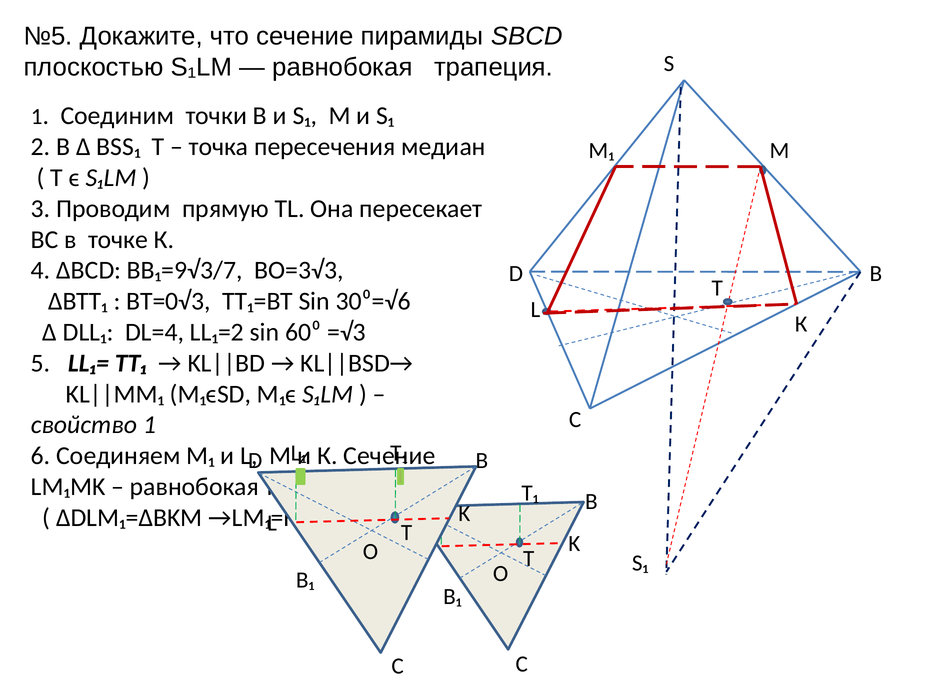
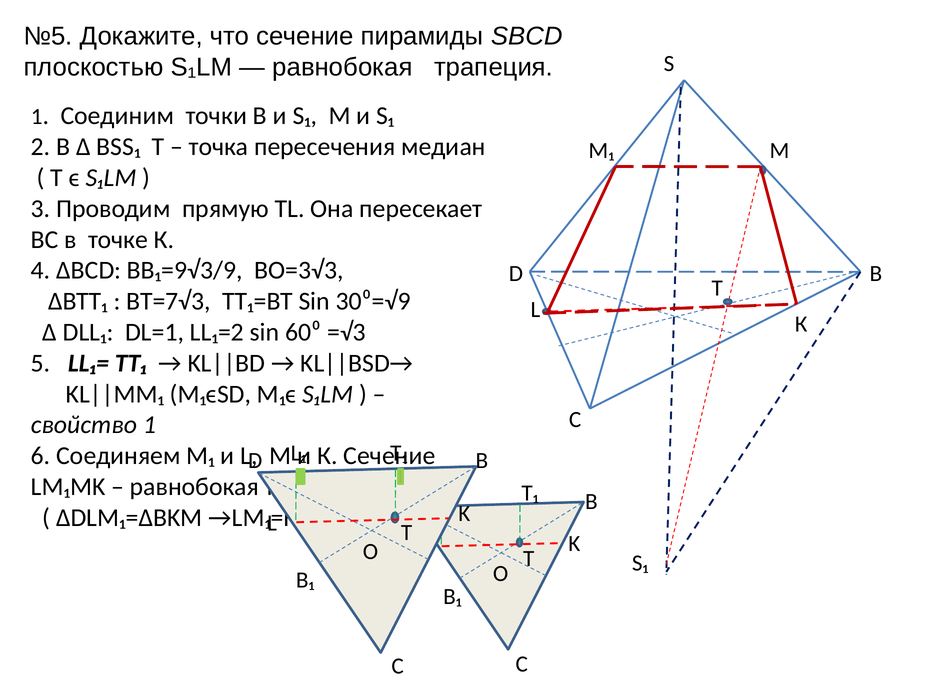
ВВ₁=9√3/7: ВВ₁=9√3/7 -> ВВ₁=9√3/9 (185, 271)
ВТ=0√3: ВТ=0√3 -> ВТ=7√3 (168, 301)
30⁰=√6: 30⁰=√6 -> 30⁰=√9 (373, 301)
DL=4: DL=4 -> DL=1 (155, 332)
